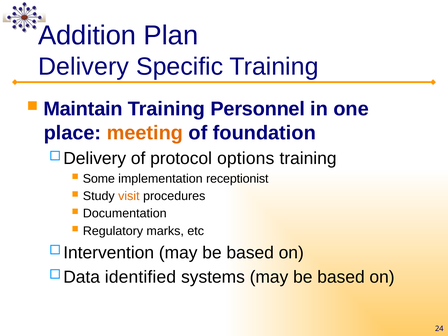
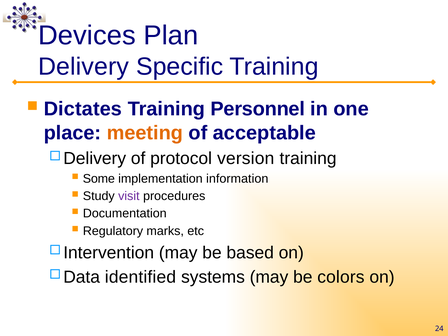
Addition: Addition -> Devices (87, 36)
Maintain: Maintain -> Dictates (83, 109)
foundation: foundation -> acceptable (264, 133)
options: options -> version (246, 159)
receptionist: receptionist -> information (237, 179)
visit colour: orange -> purple (129, 196)
systems may be based: based -> colors (341, 277)
